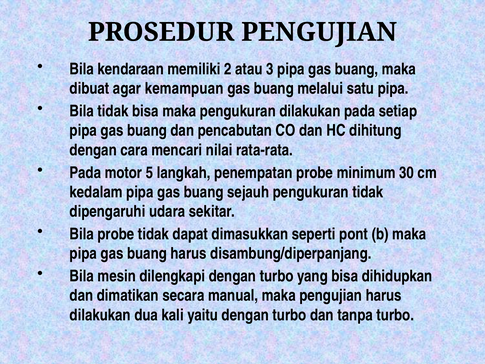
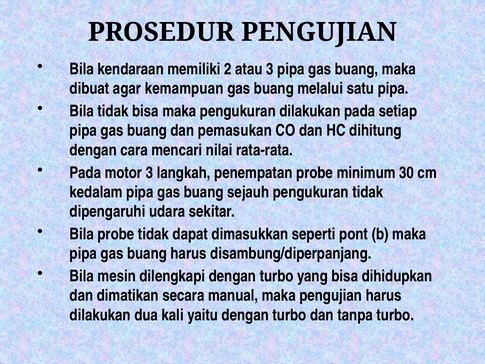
pencabutan: pencabutan -> pemasukan (235, 131)
motor 5: 5 -> 3 (149, 173)
